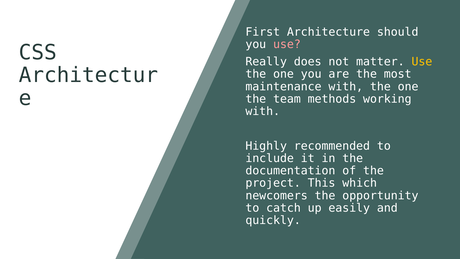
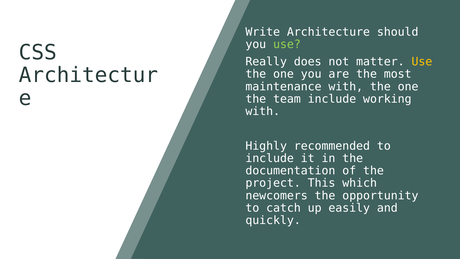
First: First -> Write (263, 32)
use colour: pink -> light green (287, 44)
team methods: methods -> include (332, 99)
